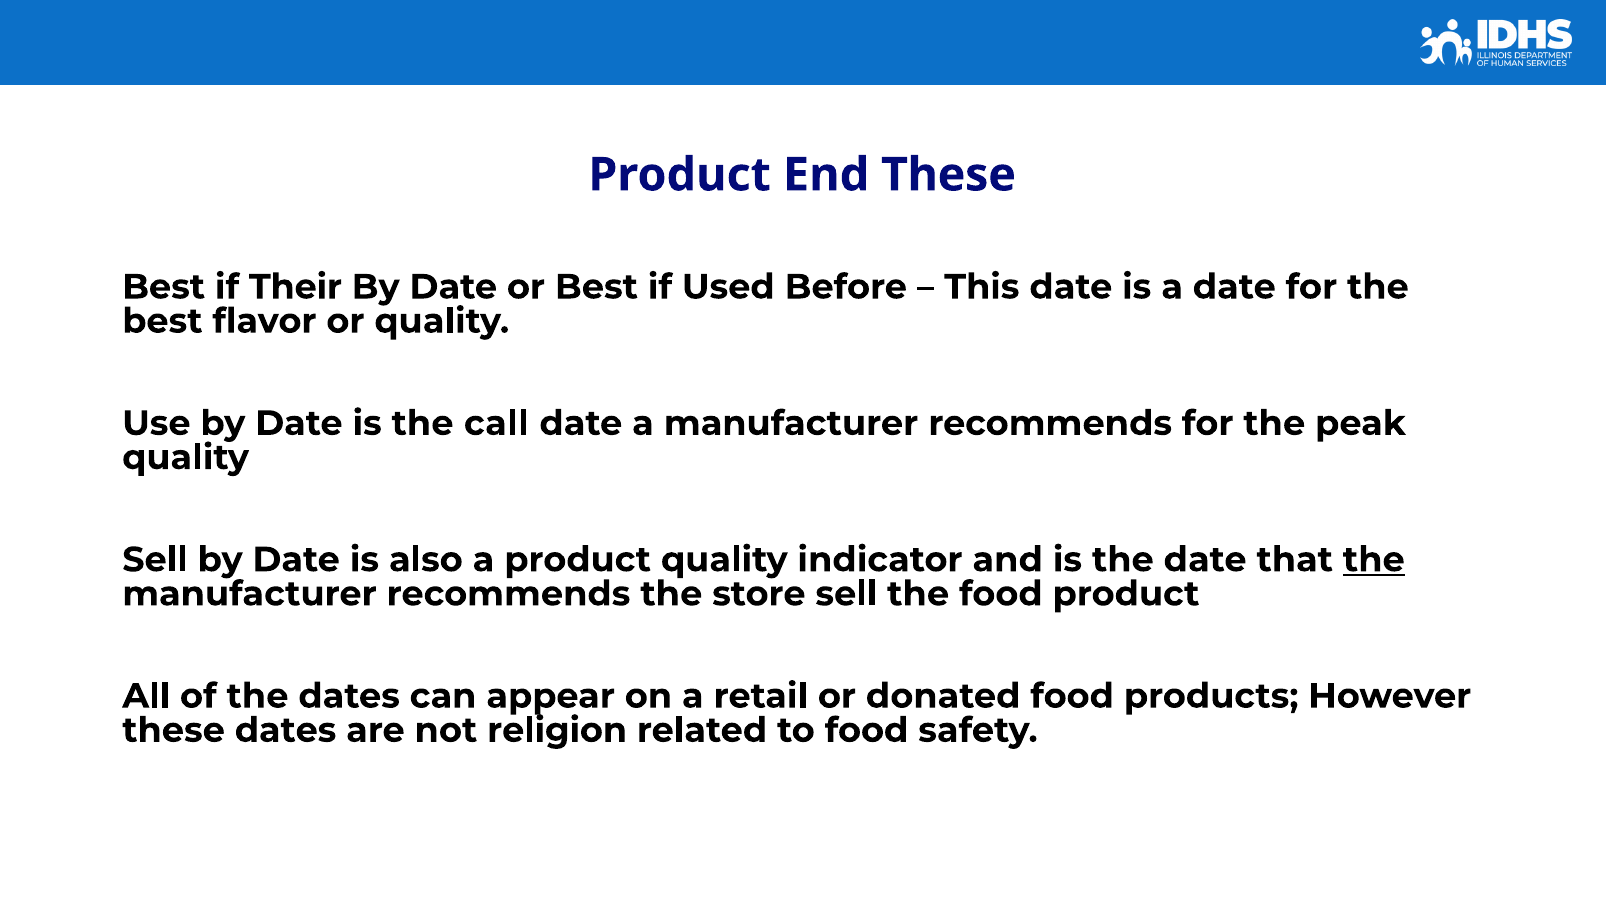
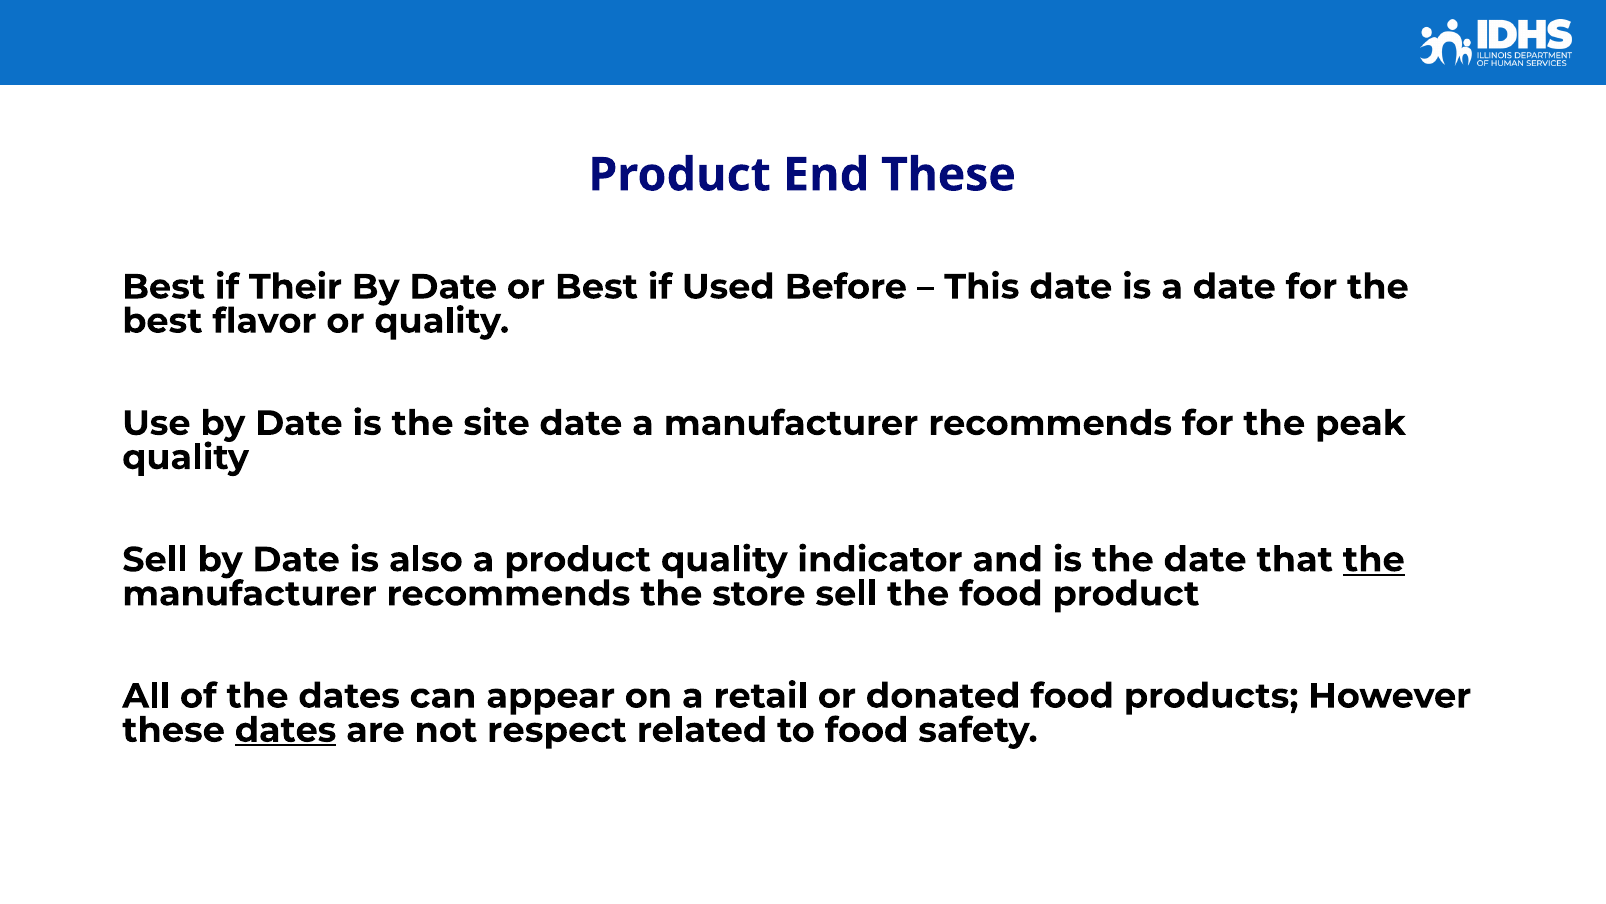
call: call -> site (497, 423)
dates underline: none -> present (286, 730)
religion: religion -> respect (557, 730)
